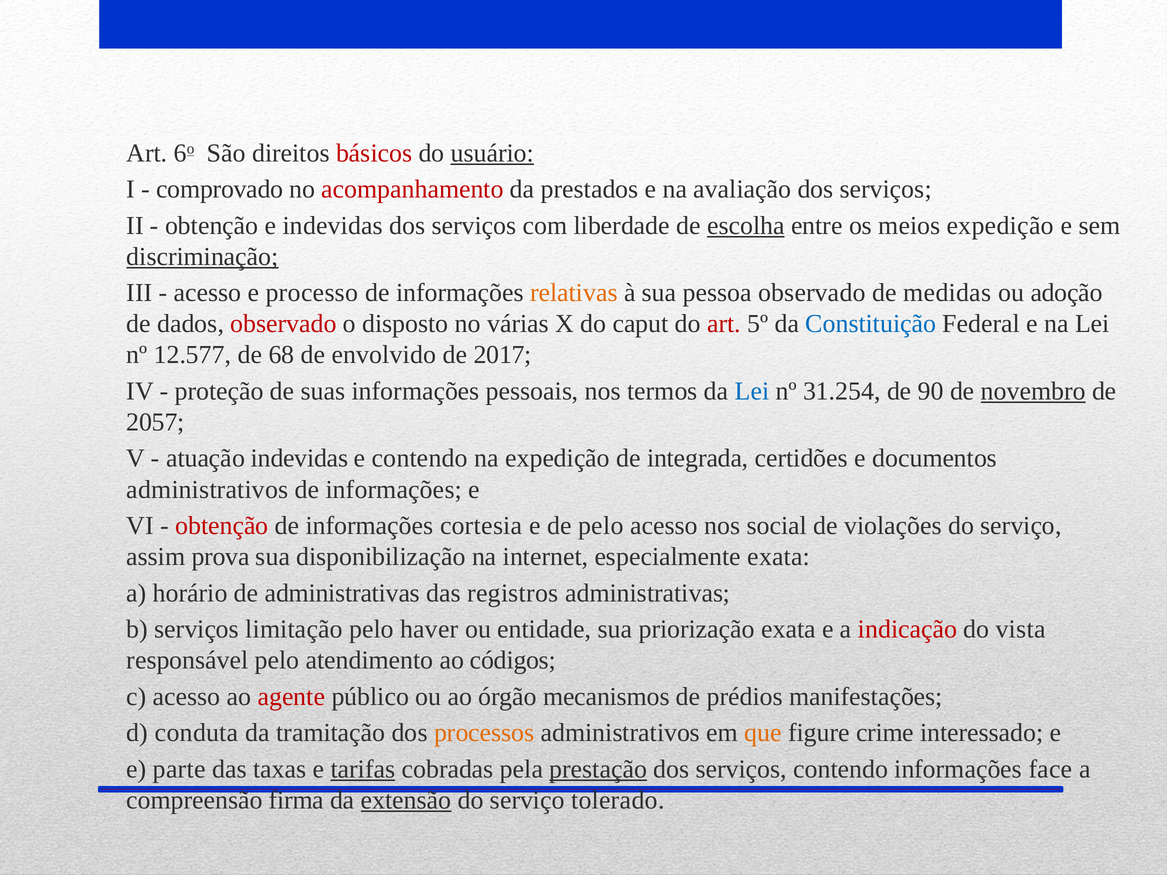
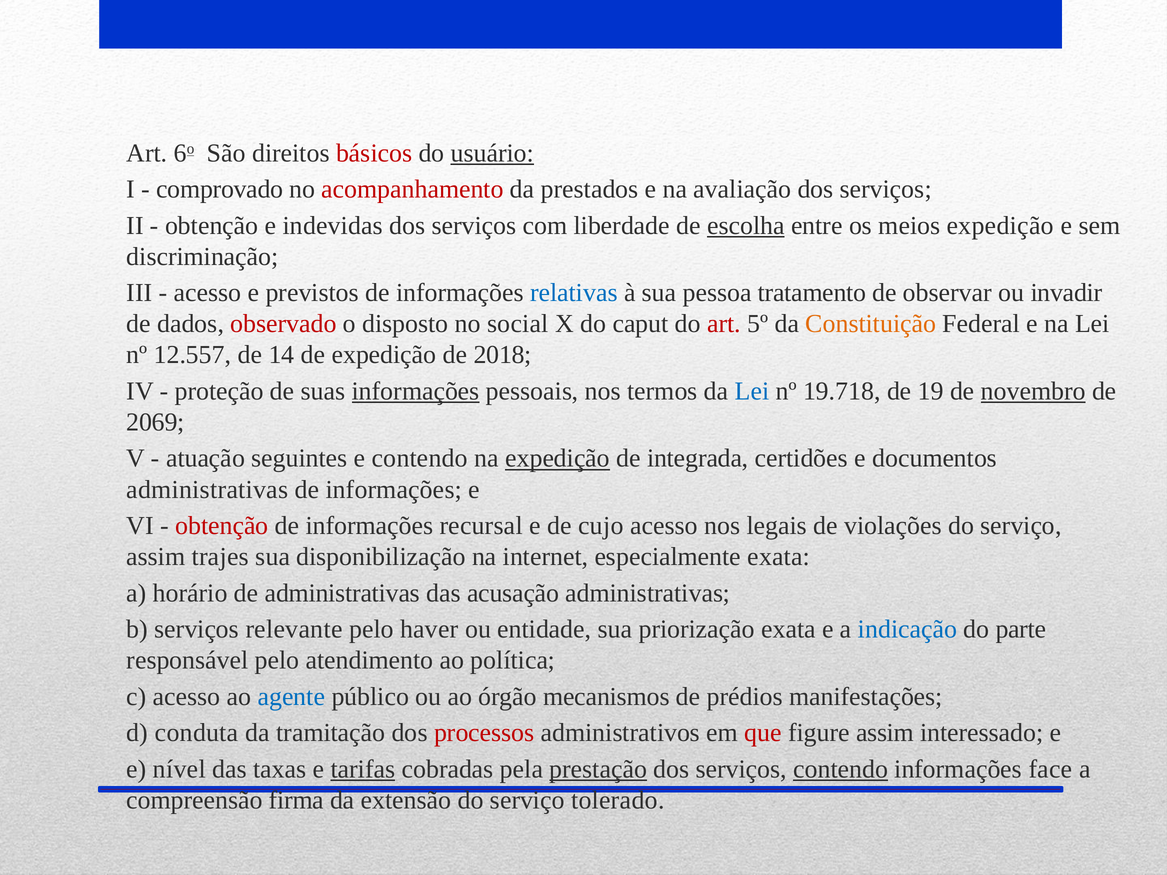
discriminação underline: present -> none (202, 257)
processo: processo -> previstos (312, 293)
relativas colour: orange -> blue (574, 293)
pessoa observado: observado -> tratamento (812, 293)
medidas: medidas -> observar (947, 293)
adoção: adoção -> invadir (1067, 293)
várias: várias -> social (518, 324)
Constituição colour: blue -> orange (871, 324)
12.577: 12.577 -> 12.557 (192, 355)
68: 68 -> 14 (281, 355)
de envolvido: envolvido -> expedição (384, 355)
2017: 2017 -> 2018 (503, 355)
informações underline: none -> present (416, 391)
31.254: 31.254 -> 19.718 (842, 391)
90: 90 -> 19 (931, 391)
2057: 2057 -> 2069 (156, 422)
atuação indevidas: indevidas -> seguintes (299, 459)
expedição underline: none -> present (558, 459)
administrativos: administrativos -> administrativas (207, 490)
cortesia: cortesia -> recursal (481, 526)
de pelo: pelo -> cujo (601, 526)
social: social -> legais (777, 526)
prova: prova -> trajes (220, 557)
registros: registros -> acusação (513, 593)
limitação: limitação -> relevante (294, 629)
indicação colour: red -> blue (908, 629)
vista: vista -> parte (1021, 629)
códigos: códigos -> política (513, 660)
agente colour: red -> blue (291, 697)
processos colour: orange -> red (484, 733)
que colour: orange -> red (763, 733)
figure crime: crime -> assim (885, 733)
parte: parte -> nível (179, 769)
contendo underline: none -> present (841, 769)
extensão underline: present -> none (406, 800)
